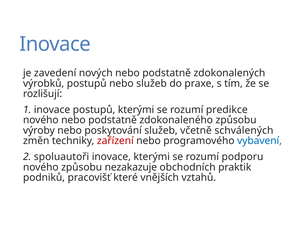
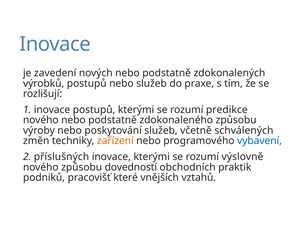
zařízení colour: red -> orange (115, 141)
spoluautoři: spoluautoři -> příslušných (61, 157)
podporu: podporu -> výslovně (242, 157)
nezakazuje: nezakazuje -> dovedností (131, 167)
